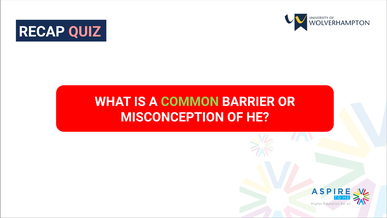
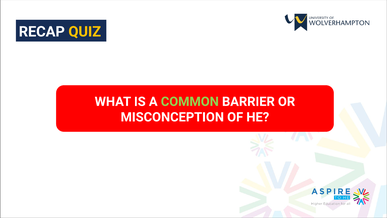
QUIZ colour: pink -> yellow (85, 32)
